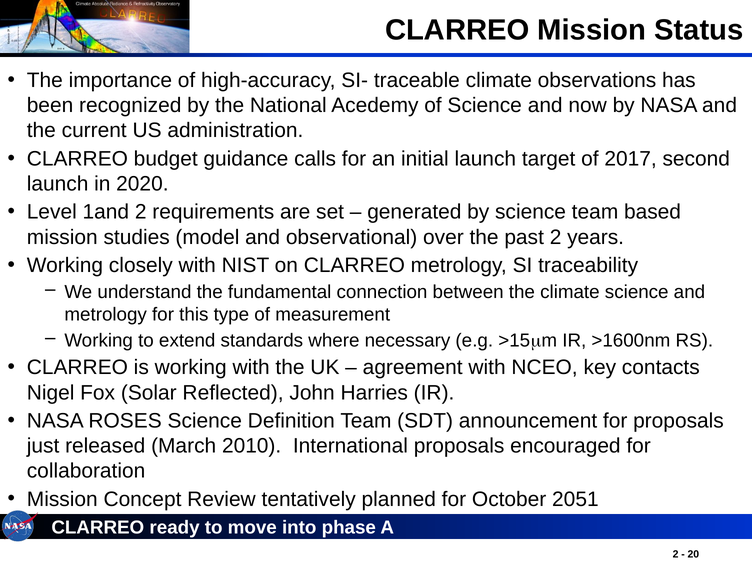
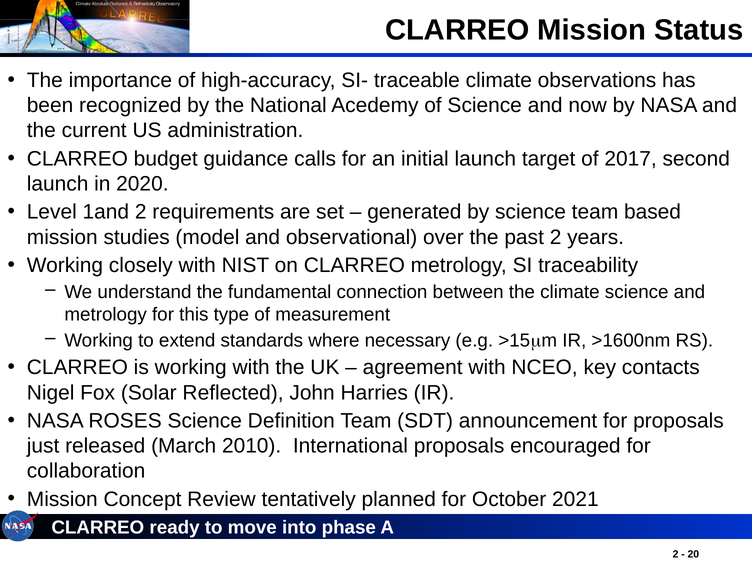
2051: 2051 -> 2021 (575, 499)
